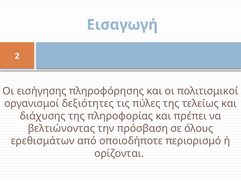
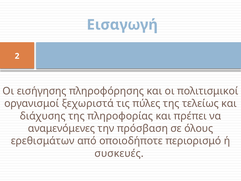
δεξιότητες: δεξιότητες -> ξεχωριστά (88, 103)
βελτιώνοντας: βελτιώνοντας -> αναμενόμενες (61, 128)
ορίζονται: ορίζονται -> συσκευές (119, 153)
